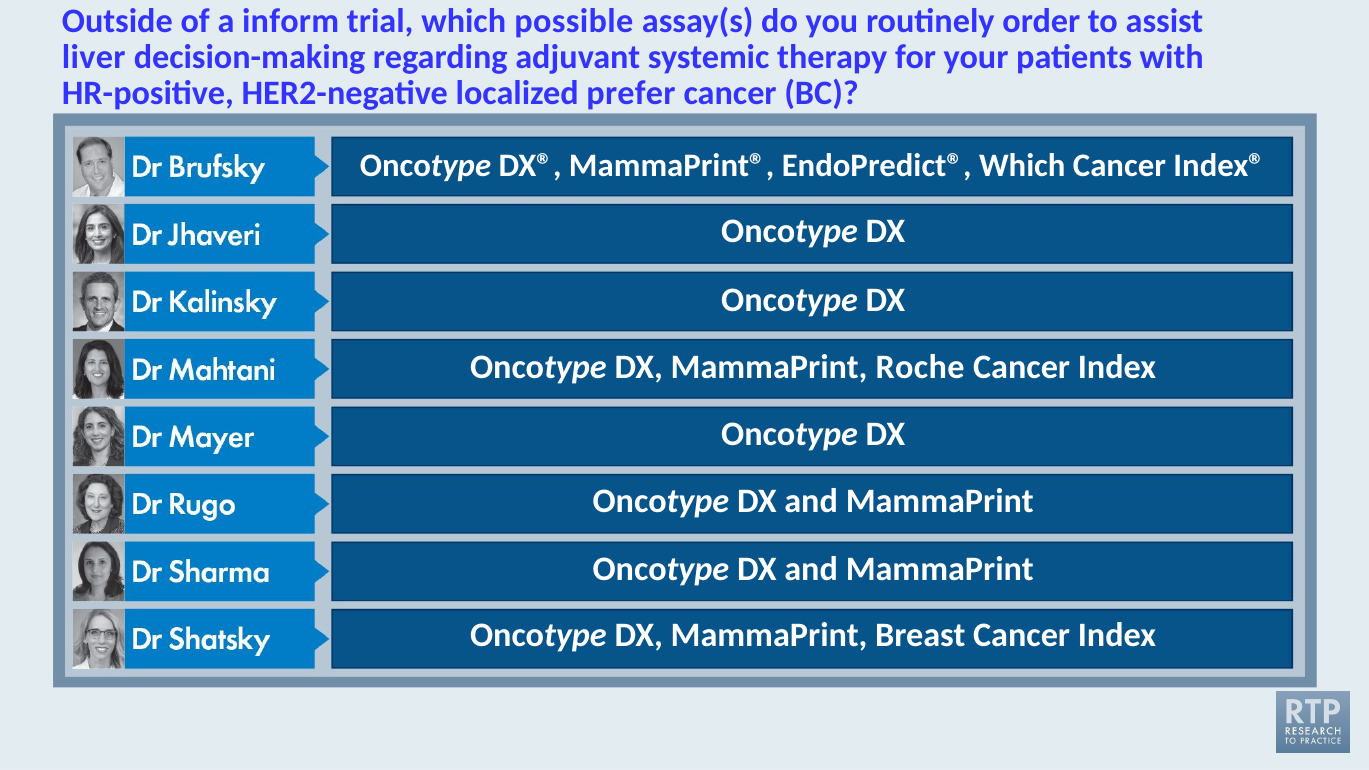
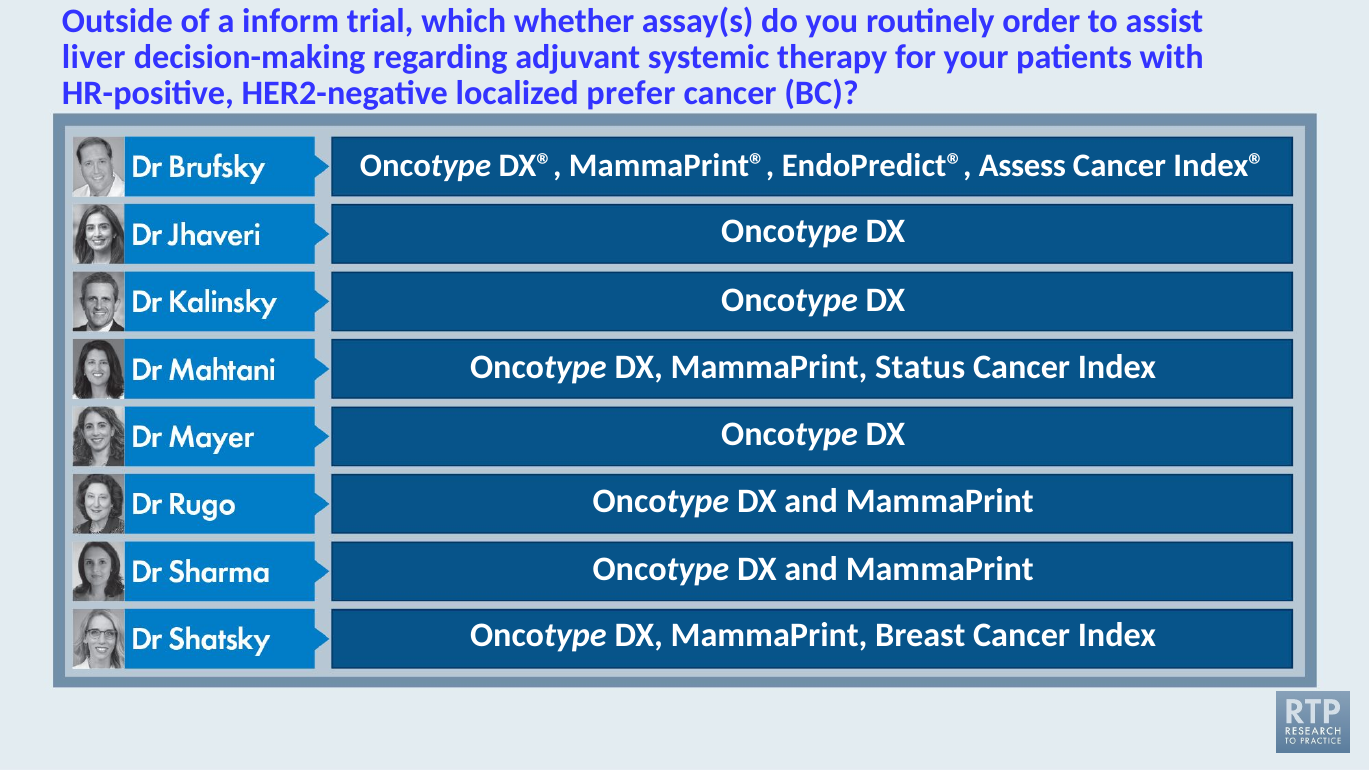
possible: possible -> whether (574, 21)
EndoPredict® Which: Which -> Assess (1022, 165)
Roche: Roche -> Status (920, 367)
